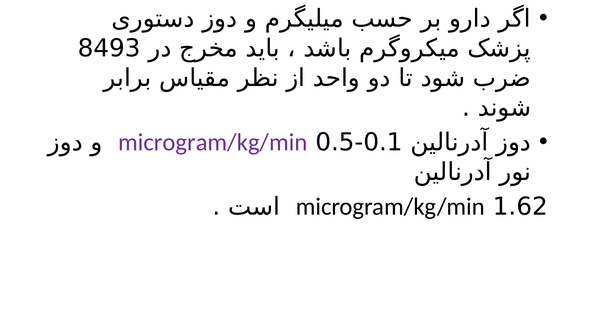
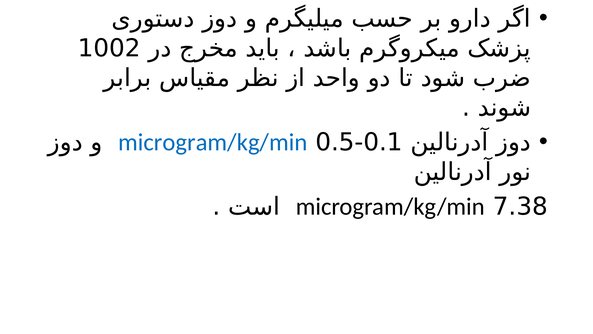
8493: 8493 -> 1002 (109, 48)
microgram/kg/min colour: purple -> blue (213, 142)
1.62: 1.62 -> 7.38 (520, 206)
